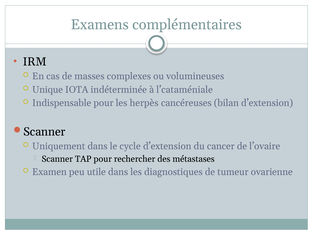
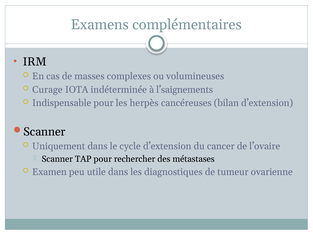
Unique: Unique -> Curage (47, 90)
l’cataméniale: l’cataméniale -> l’saignements (185, 90)
